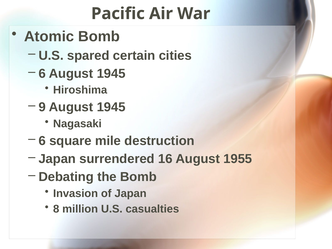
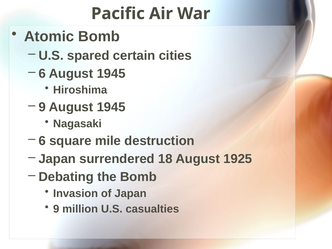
16: 16 -> 18 (165, 159)
1955: 1955 -> 1925 (238, 159)
8: 8 -> 9 (56, 209)
